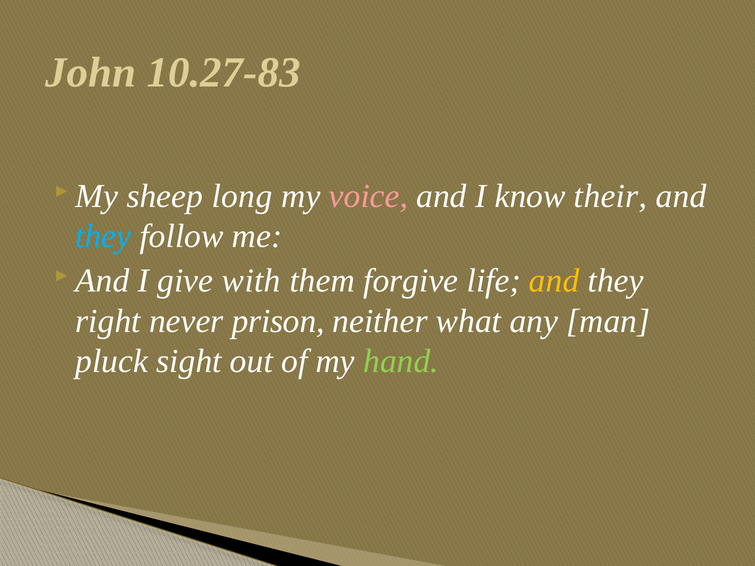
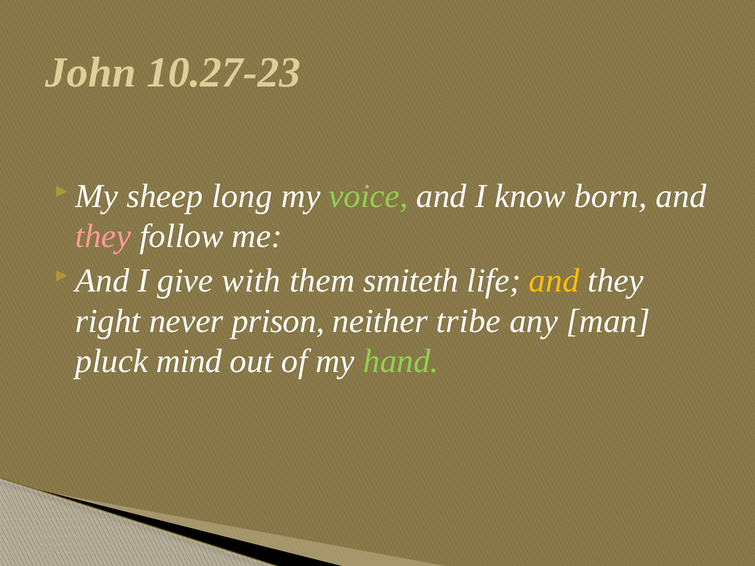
10.27-83: 10.27-83 -> 10.27-23 (224, 73)
voice colour: pink -> light green (368, 196)
their: their -> born (611, 196)
they colour: light blue -> pink (103, 236)
forgive: forgive -> smiteth (411, 281)
what: what -> tribe (468, 321)
sight: sight -> mind (189, 362)
